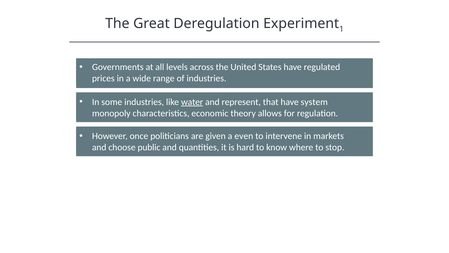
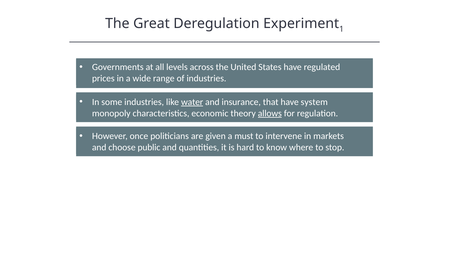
represent: represent -> insurance (241, 102)
allows underline: none -> present (270, 113)
even: even -> must (244, 136)
